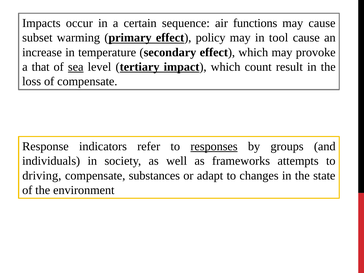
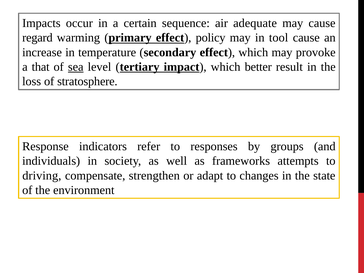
functions: functions -> adequate (255, 23)
subset: subset -> regard (37, 38)
count: count -> better (258, 67)
of compensate: compensate -> stratosphere (87, 81)
responses underline: present -> none (214, 146)
substances: substances -> strengthen (154, 176)
